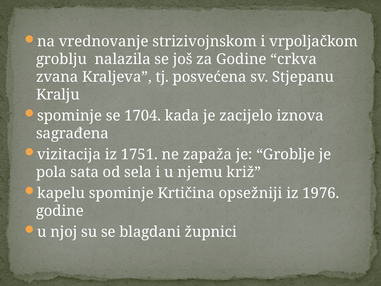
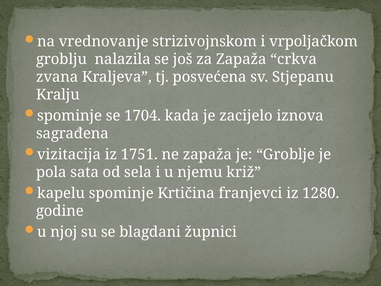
za Godine: Godine -> Zapaža (241, 59)
opsežniji: opsežniji -> franjevci (251, 193)
1976: 1976 -> 1280 (321, 193)
